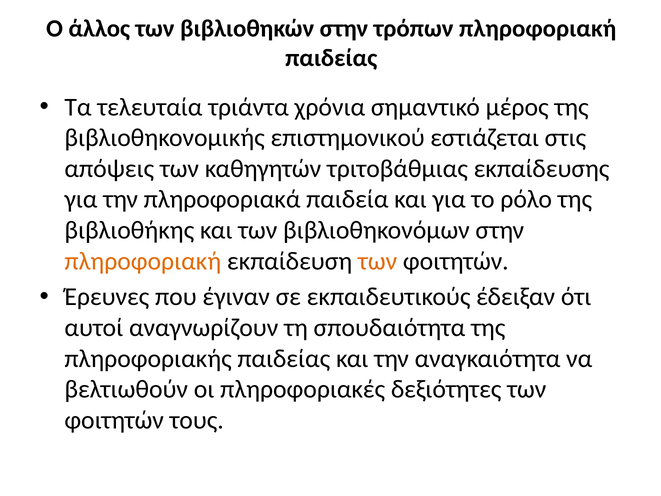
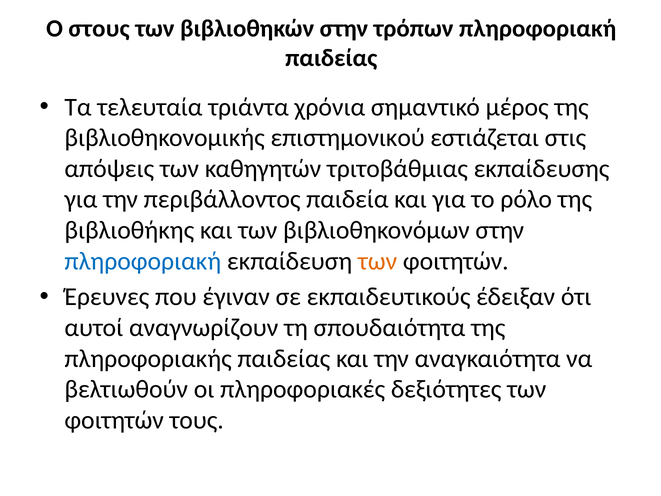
άλλος: άλλος -> στους (99, 28)
πληροφοριακά: πληροφοριακά -> περιβάλλοντος (222, 199)
πληροφοριακή colour: orange -> blue (143, 261)
